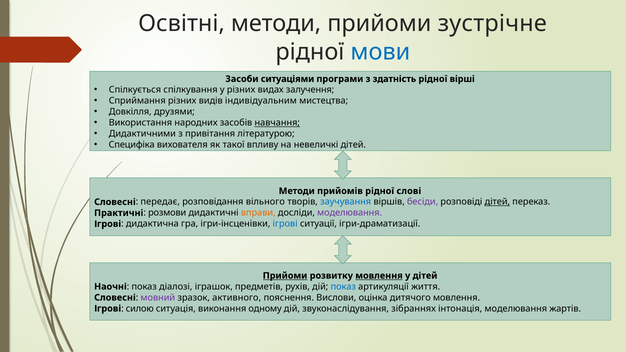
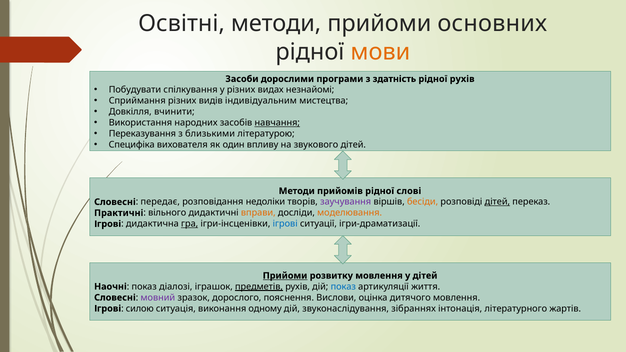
зустрічне: зустрічне -> основних (492, 24)
мови colour: blue -> orange (380, 52)
ситуаціями: ситуаціями -> дорослими (288, 79)
рідної вірші: вірші -> рухів (462, 79)
Спілкується: Спілкується -> Побудувати (135, 90)
залучення: залучення -> незнайомі (310, 90)
друзями: друзями -> вчинити (174, 112)
Дидактичними: Дидактичними -> Переказування (142, 134)
привітання: привітання -> близькими (210, 134)
такої: такої -> один (234, 145)
невеличкі: невеличкі -> звукового (316, 145)
вільного: вільного -> недоліки (265, 202)
заучування colour: blue -> purple (346, 202)
бесіди colour: purple -> orange (423, 202)
розмови: розмови -> вільного (167, 213)
моделювання colour: purple -> orange (350, 213)
гра underline: none -> present (190, 224)
мовлення underline: present -> none (379, 276)
предметів underline: none -> present (259, 287)
активного: активного -> дорослого (237, 298)
інтонація моделювання: моделювання -> літературного (516, 309)
